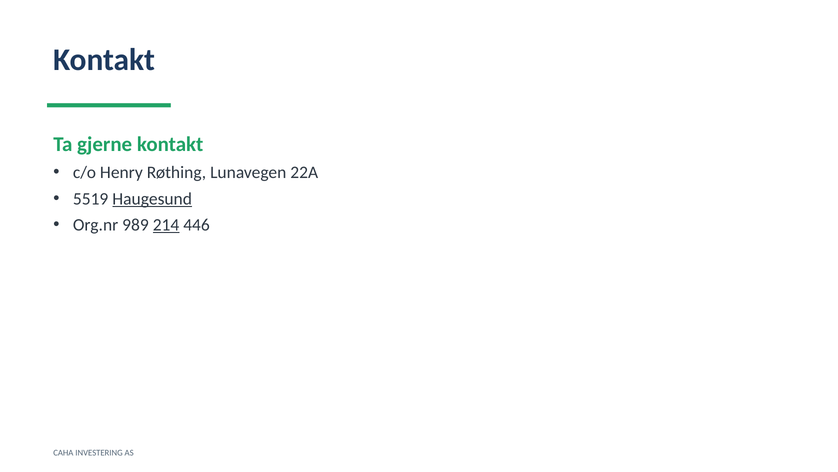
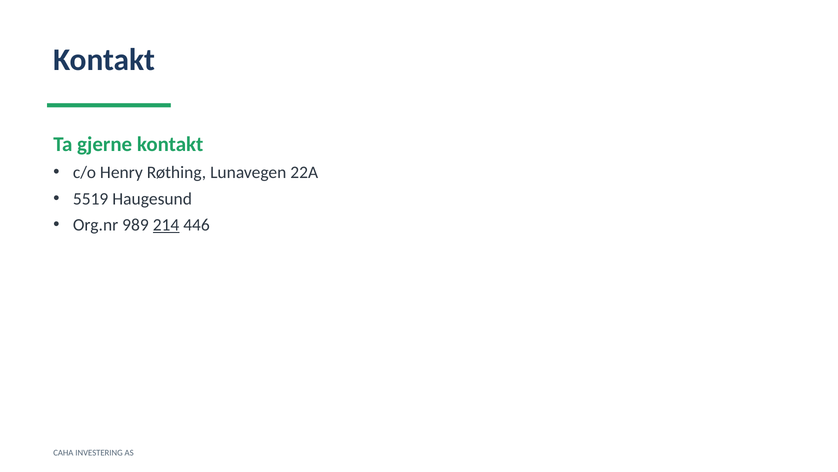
Haugesund underline: present -> none (152, 199)
